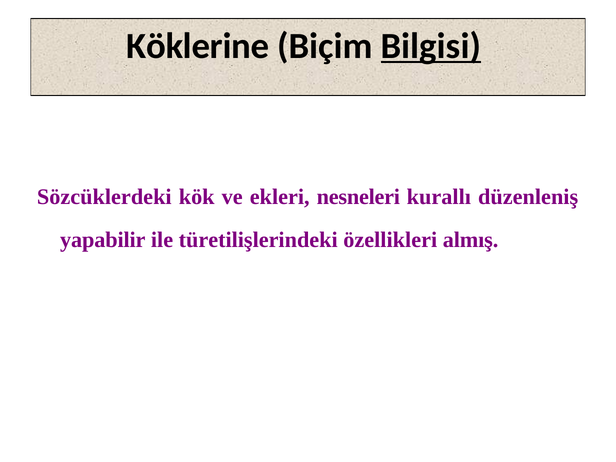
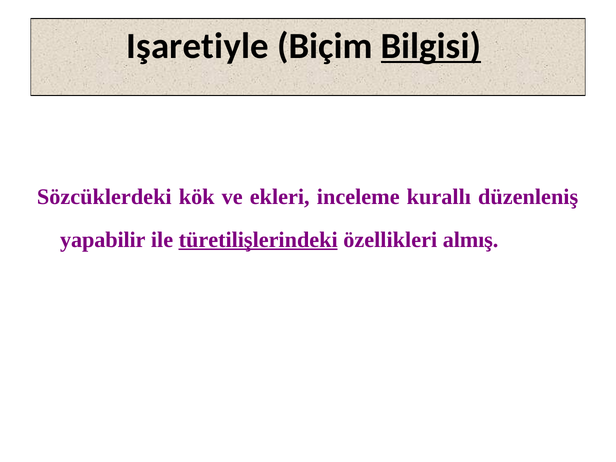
Köklerine: Köklerine -> Işaretiyle (198, 46)
nesneleri: nesneleri -> inceleme (358, 197)
türetilişlerindeki underline: none -> present (258, 240)
